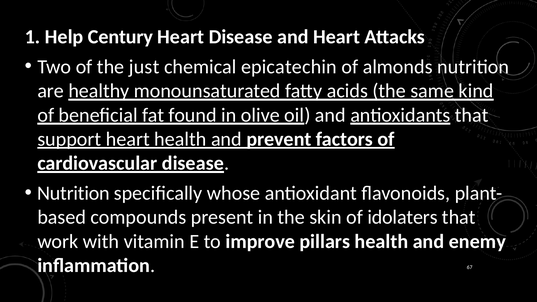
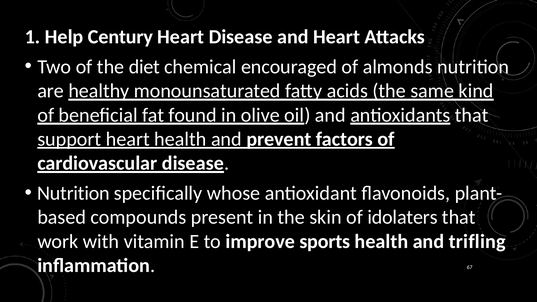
just: just -> diet (144, 67)
epicatechin: epicatechin -> encouraged (289, 67)
pillars: pillars -> sports (325, 241)
enemy: enemy -> trifling (477, 241)
